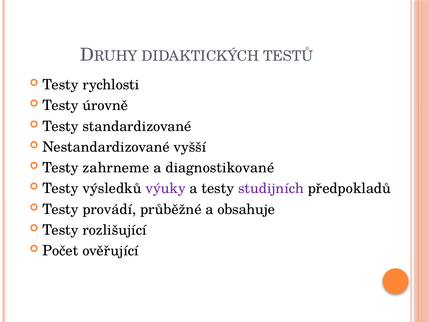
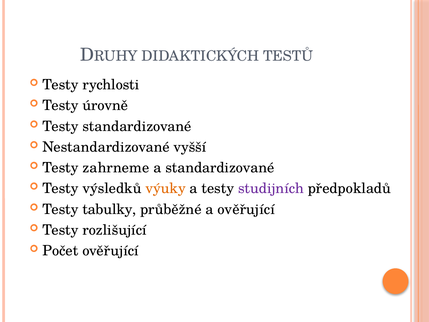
a diagnostikované: diagnostikované -> standardizované (220, 168)
výuky colour: purple -> orange (166, 188)
provádí: provádí -> tabulky (109, 209)
a obsahuje: obsahuje -> ověřující (246, 209)
